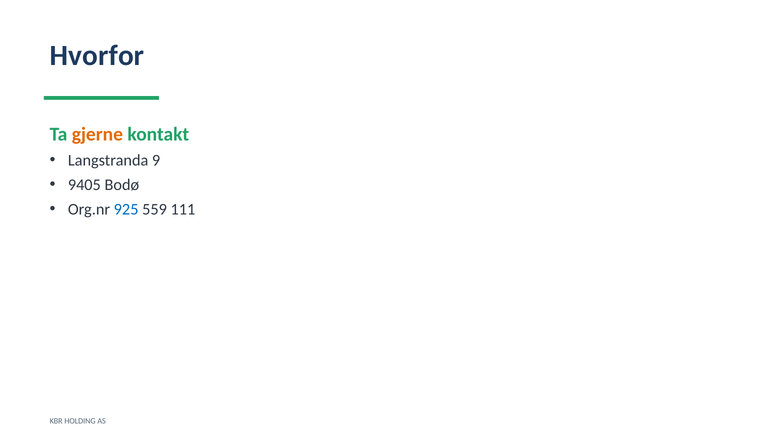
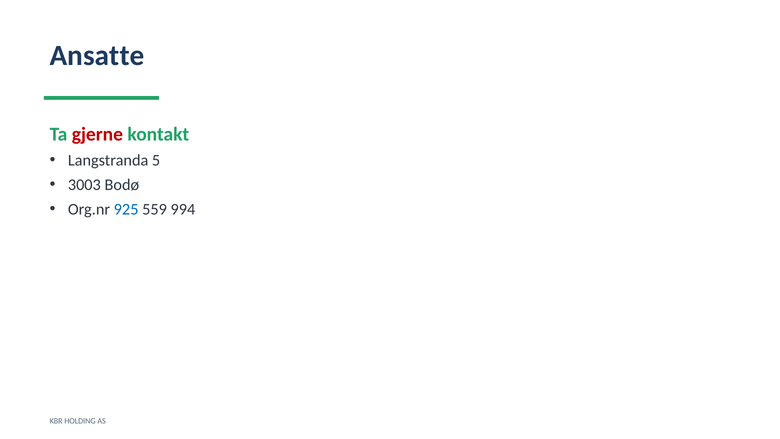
Hvorfor: Hvorfor -> Ansatte (97, 56)
gjerne colour: orange -> red (97, 134)
9: 9 -> 5 (156, 160)
9405: 9405 -> 3003 (84, 185)
111: 111 -> 994 (183, 209)
